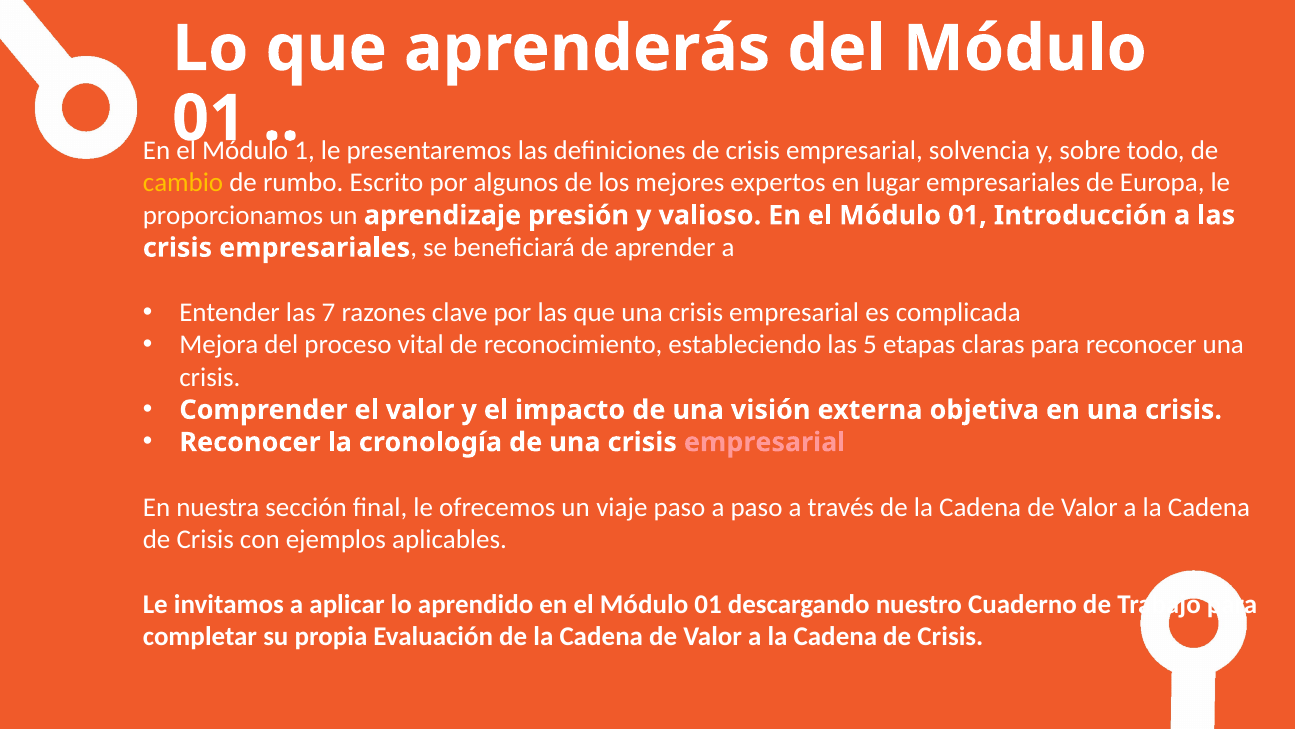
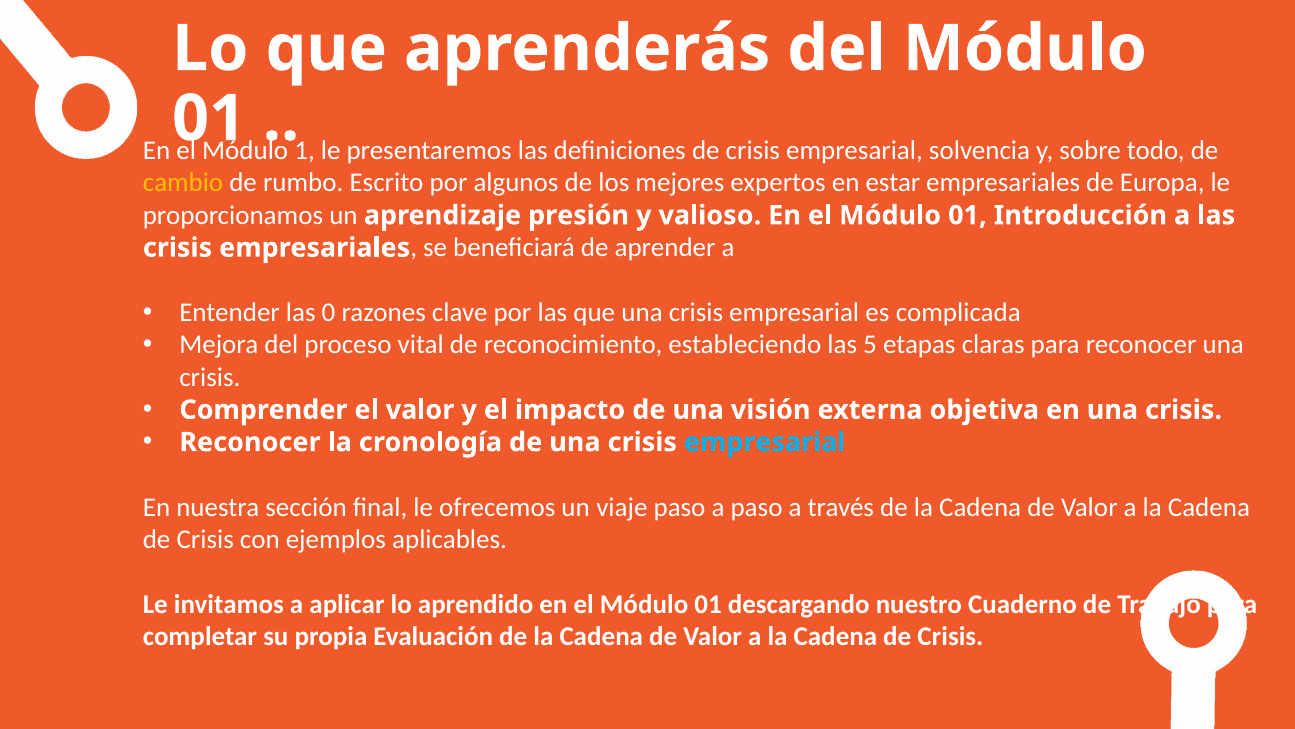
lugar: lugar -> estar (893, 183)
7: 7 -> 0 (329, 312)
empresarial colour: pink -> light blue (765, 442)
